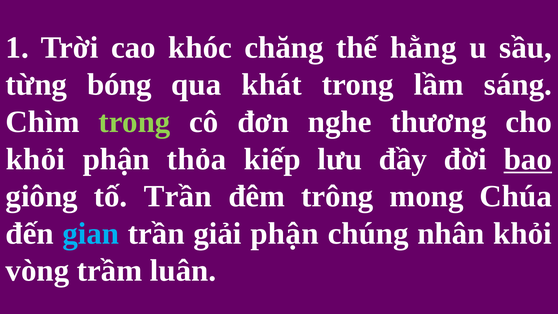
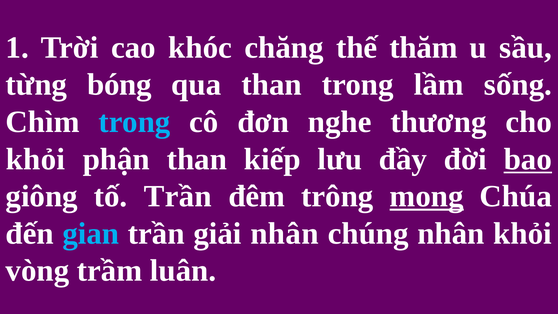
hằng: hằng -> thăm (424, 48)
qua khát: khát -> than (272, 85)
sáng: sáng -> sống (518, 85)
trong colour: light green -> light blue (134, 122)
phận thỏa: thỏa -> than (197, 159)
mong underline: none -> present (427, 196)
giải phận: phận -> nhân (285, 233)
